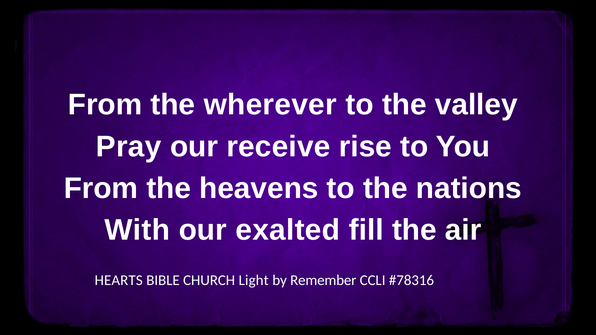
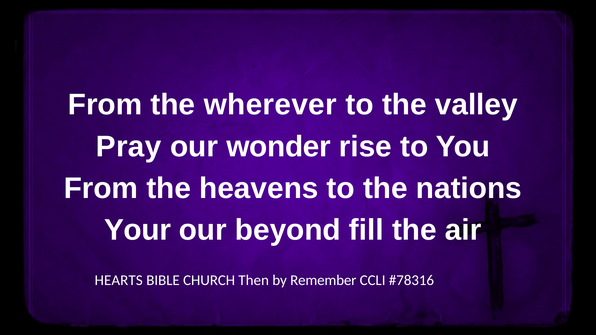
receive: receive -> wonder (279, 147)
With: With -> Your (138, 230)
exalted: exalted -> beyond (288, 230)
Light: Light -> Then (254, 281)
